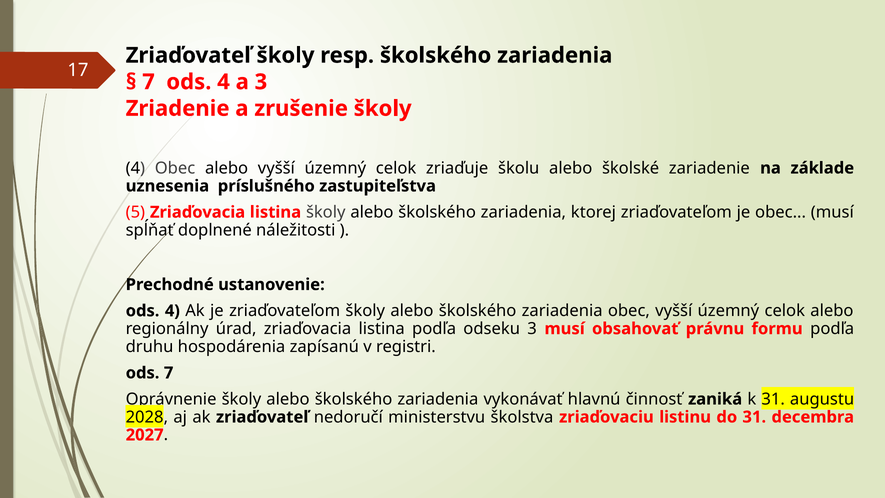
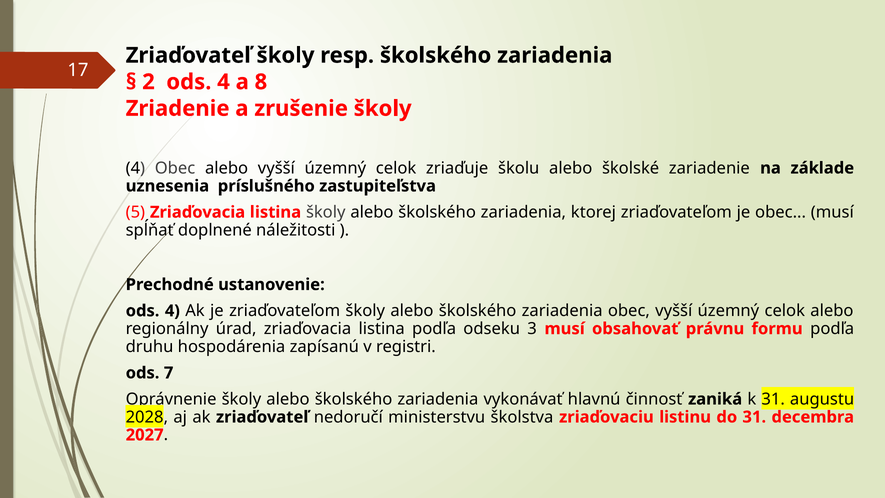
7: 7 -> 2 (149, 82)
a 3: 3 -> 8 (261, 82)
